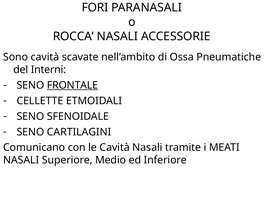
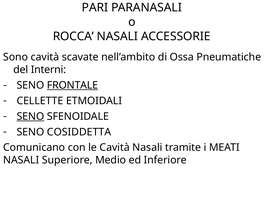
FORI: FORI -> PARI (95, 8)
SENO underline: none -> present (30, 116)
CARTILAGINI: CARTILAGINI -> COSIDDETTA (79, 132)
